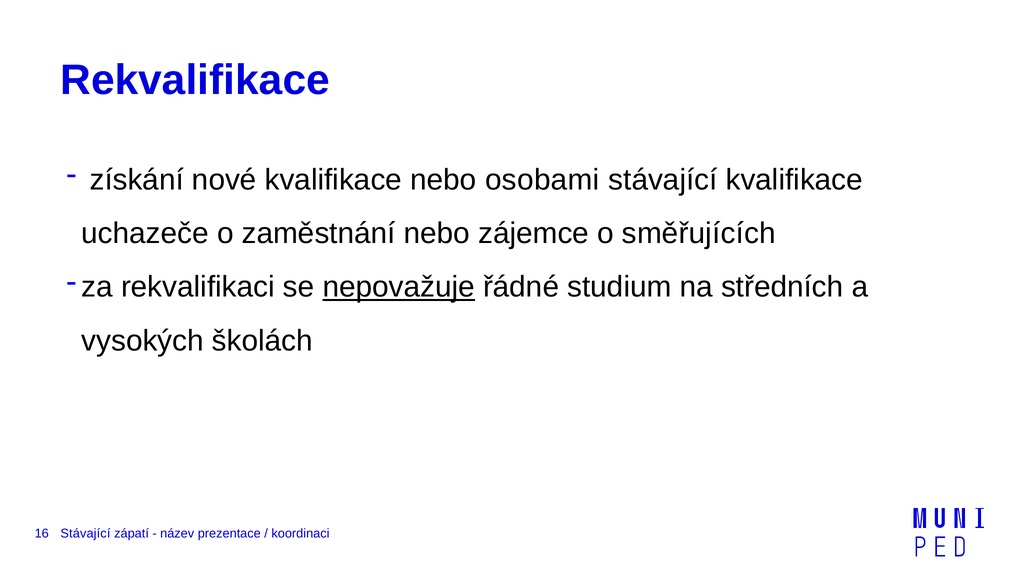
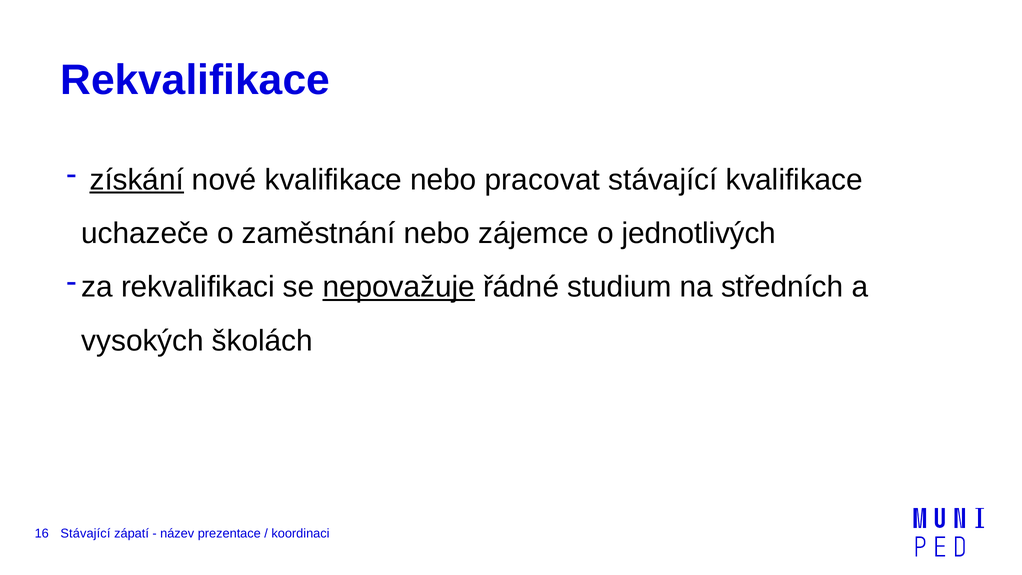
získání underline: none -> present (137, 180)
osobami: osobami -> pracovat (542, 180)
směřujících: směřujících -> jednotlivých (699, 233)
